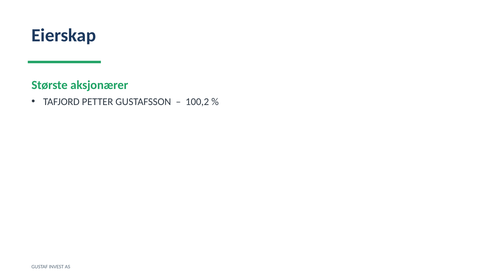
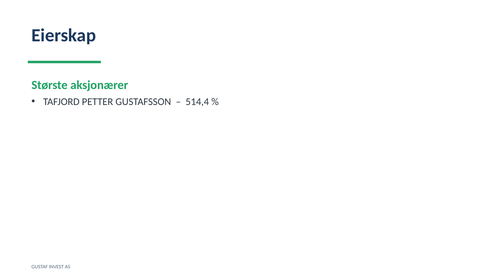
100,2: 100,2 -> 514,4 (197, 102)
